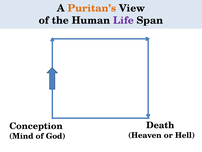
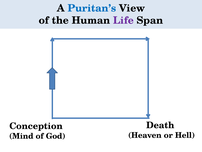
Puritan’s colour: orange -> blue (92, 8)
